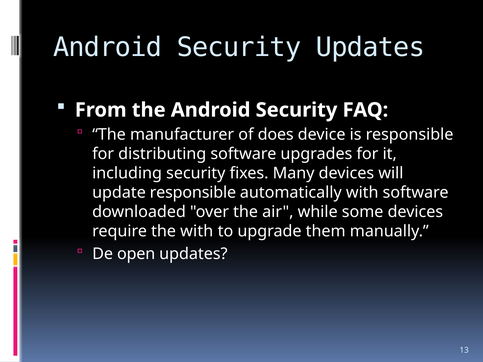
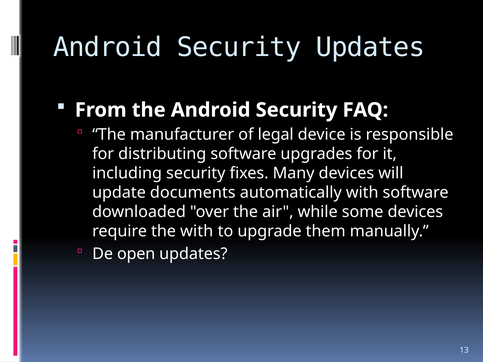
does: does -> legal (276, 135)
update responsible: responsible -> documents (193, 193)
